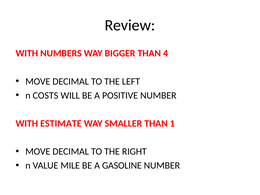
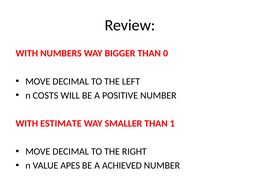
4: 4 -> 0 (166, 53)
MILE: MILE -> APES (70, 166)
GASOLINE: GASOLINE -> ACHIEVED (122, 166)
